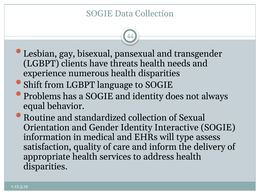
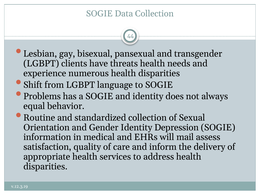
Interactive: Interactive -> Depression (177, 127)
type: type -> mail (185, 137)
